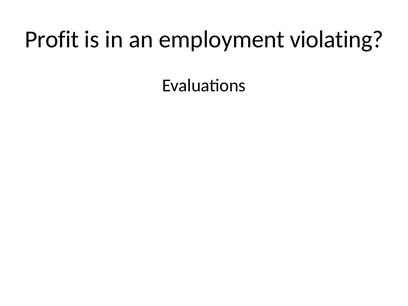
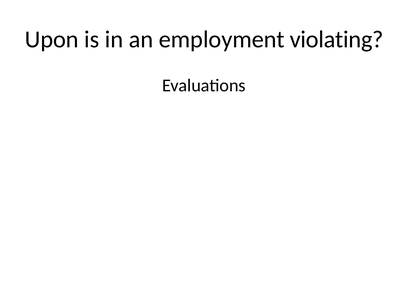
Profit: Profit -> Upon (52, 39)
